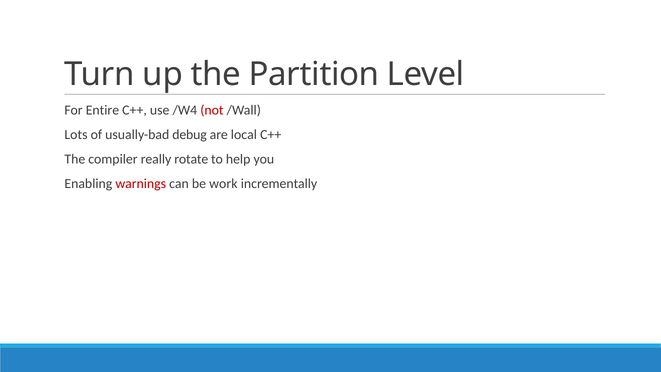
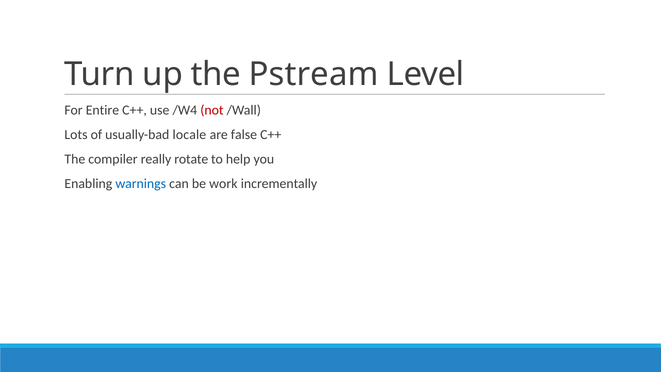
Partition: Partition -> Pstream (314, 74)
debug: debug -> locale (189, 134)
local: local -> false (244, 134)
warnings colour: red -> blue (141, 183)
